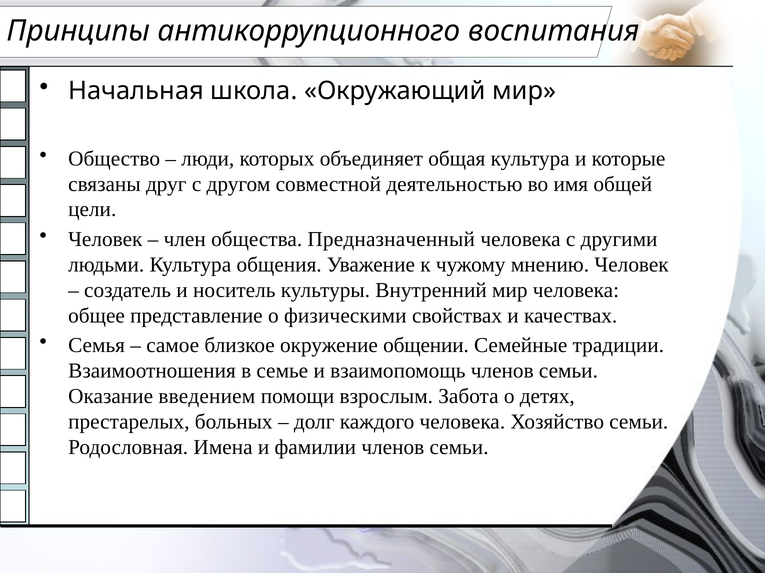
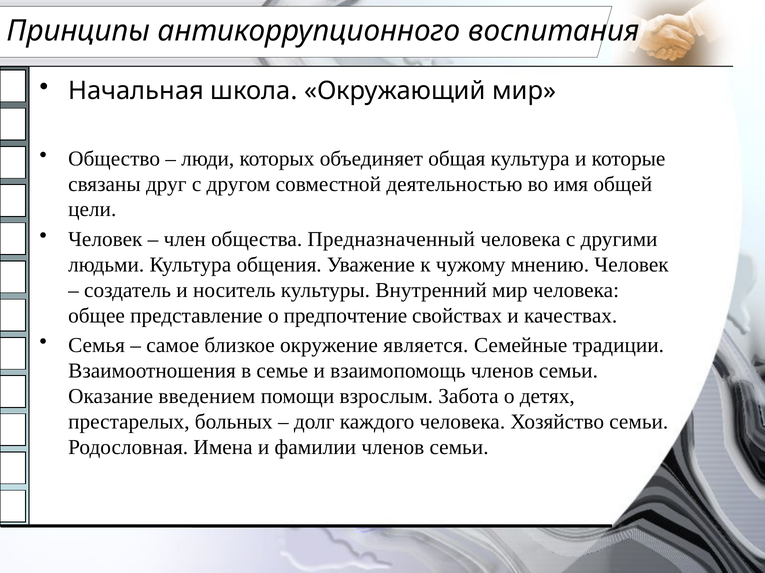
физическими: физическими -> предпочтение (345, 316)
общении: общении -> является (426, 346)
